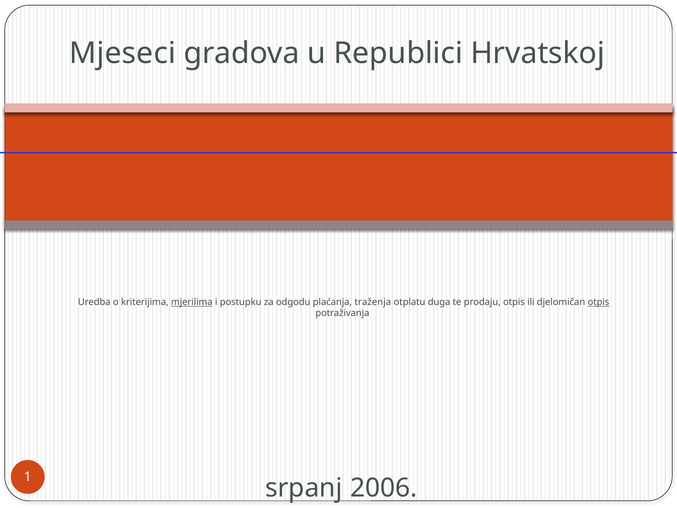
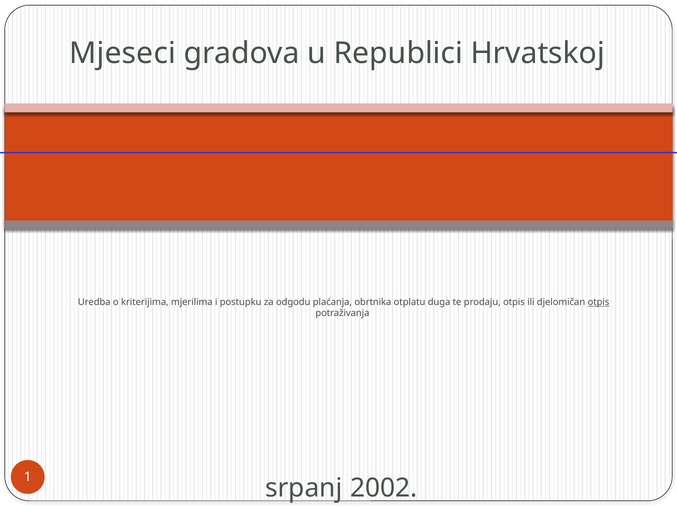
mjerilima underline: present -> none (192, 302)
traženja: traženja -> obrtnika (373, 302)
2006: 2006 -> 2002 (384, 488)
